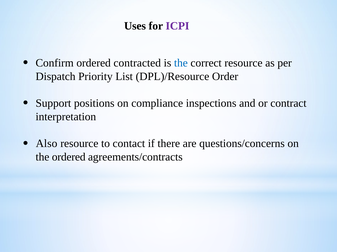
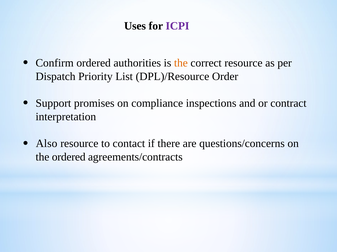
contracted: contracted -> authorities (137, 63)
the colour: blue -> orange (181, 63)
positions: positions -> promises (94, 104)
